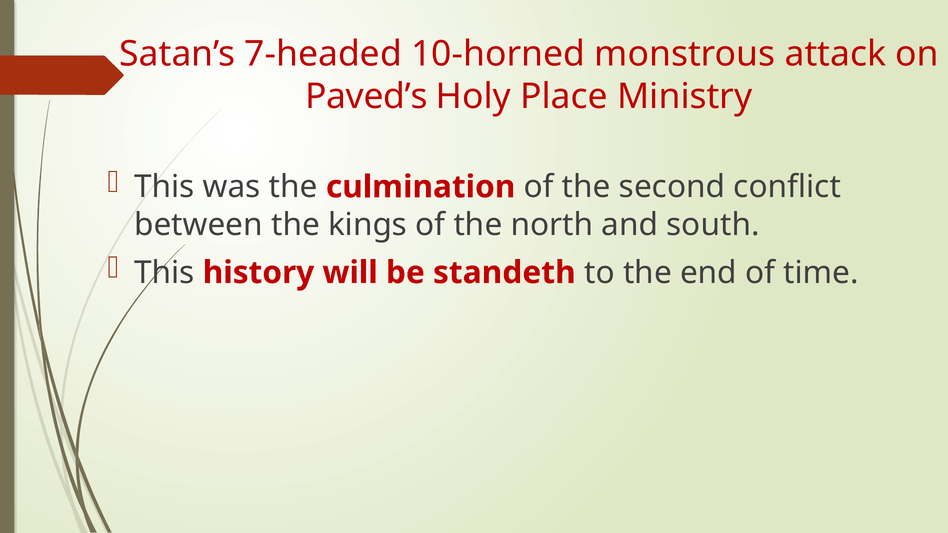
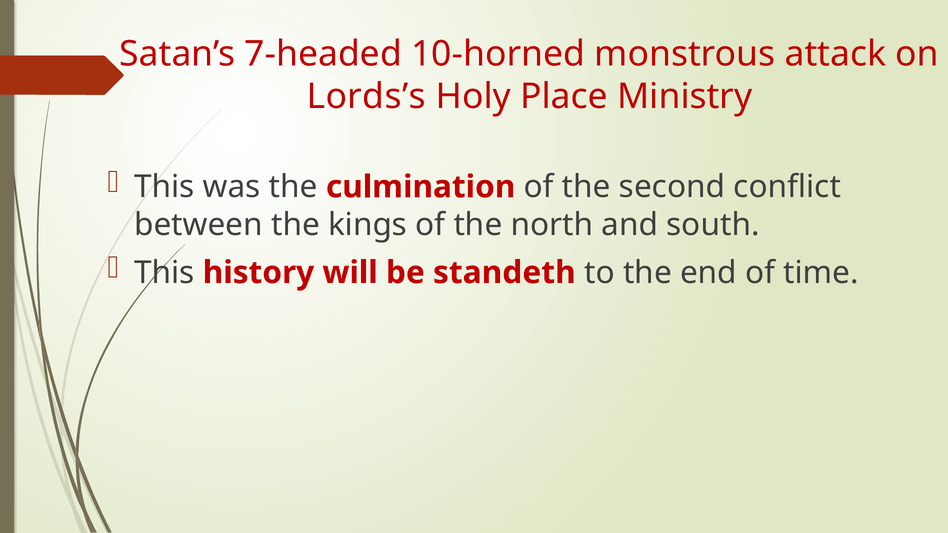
Paved’s: Paved’s -> Lords’s (366, 97)
